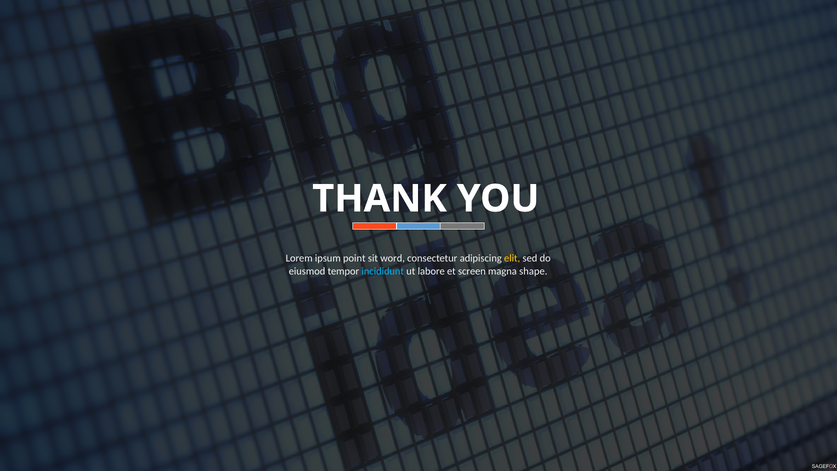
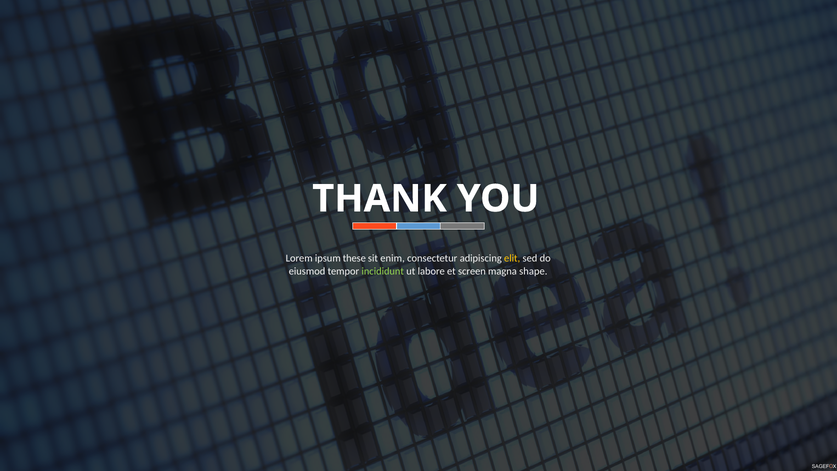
point: point -> these (354, 258)
word: word -> enim (393, 258)
incididunt colour: light blue -> light green (383, 271)
